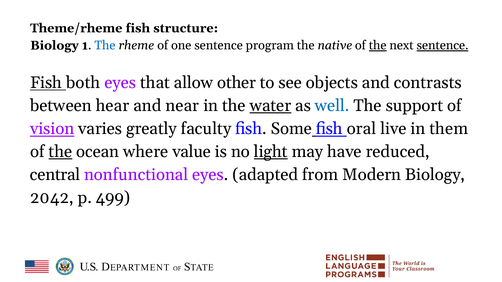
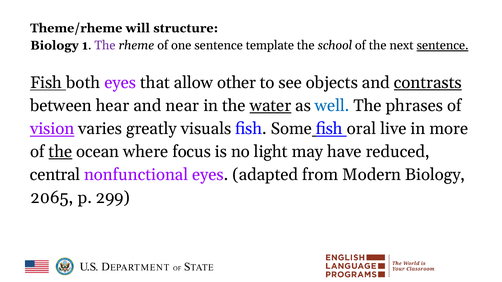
Theme/rheme fish: fish -> will (138, 28)
The colour: blue -> purple (105, 45)
program: program -> template (270, 45)
native: native -> school (335, 45)
the underline: present -> none (378, 45)
contrasts underline: none -> present (428, 83)
support: support -> phrases (414, 106)
faculty: faculty -> visuals (206, 129)
them: them -> more (449, 129)
value: value -> focus (192, 152)
light underline: present -> none (271, 152)
2042: 2042 -> 2065 (52, 198)
499: 499 -> 299 (113, 198)
